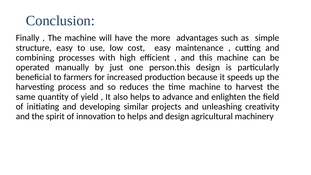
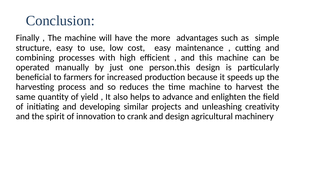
to helps: helps -> crank (137, 116)
